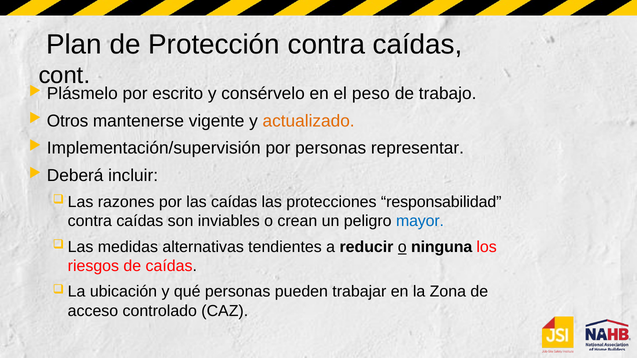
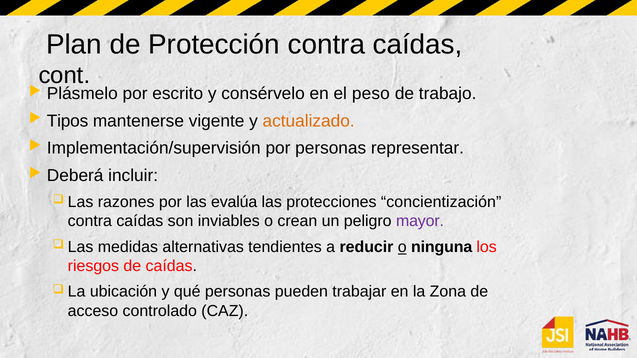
Otros: Otros -> Tipos (68, 121)
las caídas: caídas -> evalúa (234, 202)
responsabilidad: responsabilidad -> concientización (441, 202)
mayor colour: blue -> purple (420, 221)
